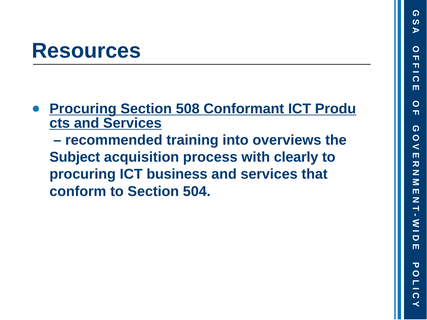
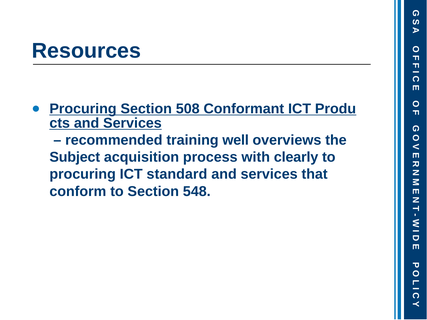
into: into -> well (236, 140)
business: business -> standard (177, 174)
504: 504 -> 548 (197, 192)
